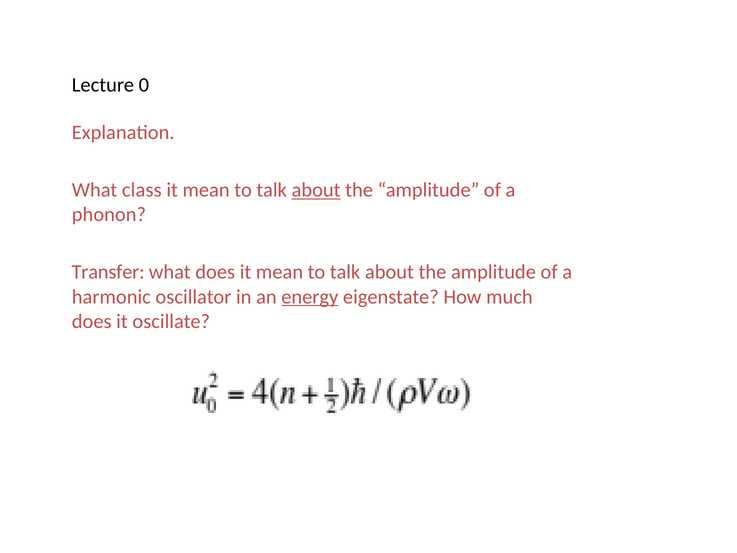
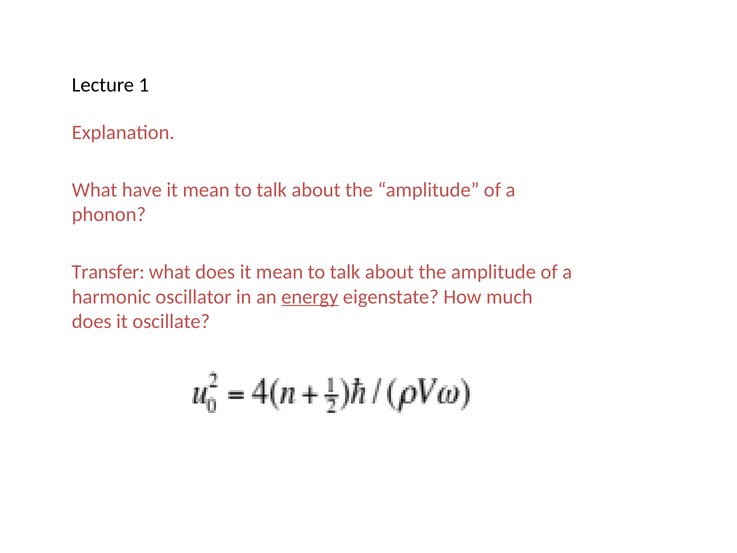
0: 0 -> 1 (144, 85)
class: class -> have (142, 190)
about underline: present -> none (316, 190)
